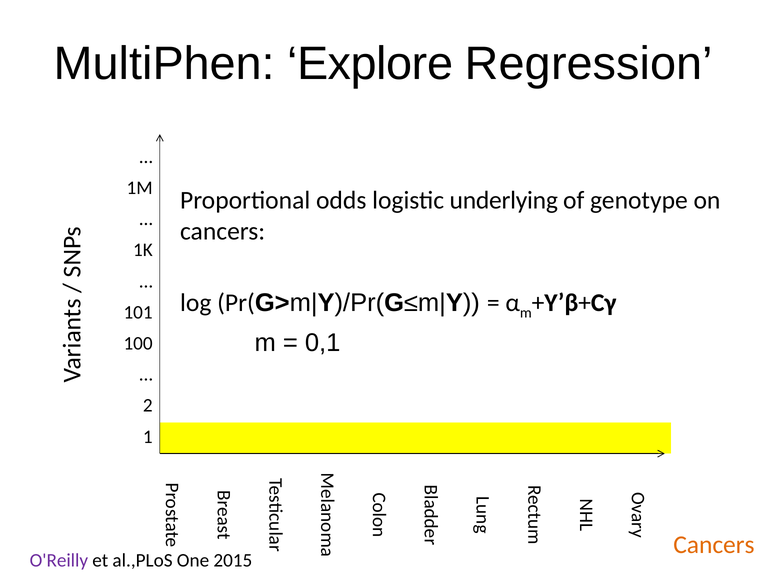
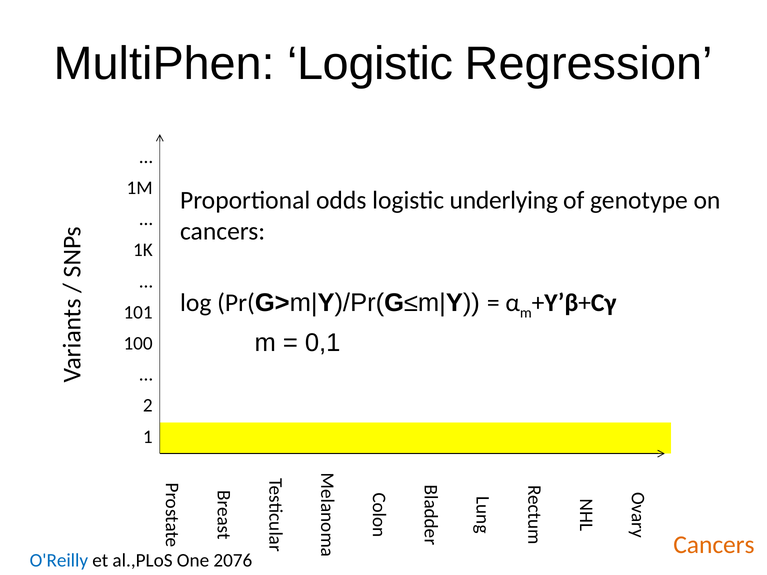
MultiPhen Explore: Explore -> Logistic (370, 64)
O'Reilly colour: purple -> blue (59, 561)
2015: 2015 -> 2076 (233, 561)
